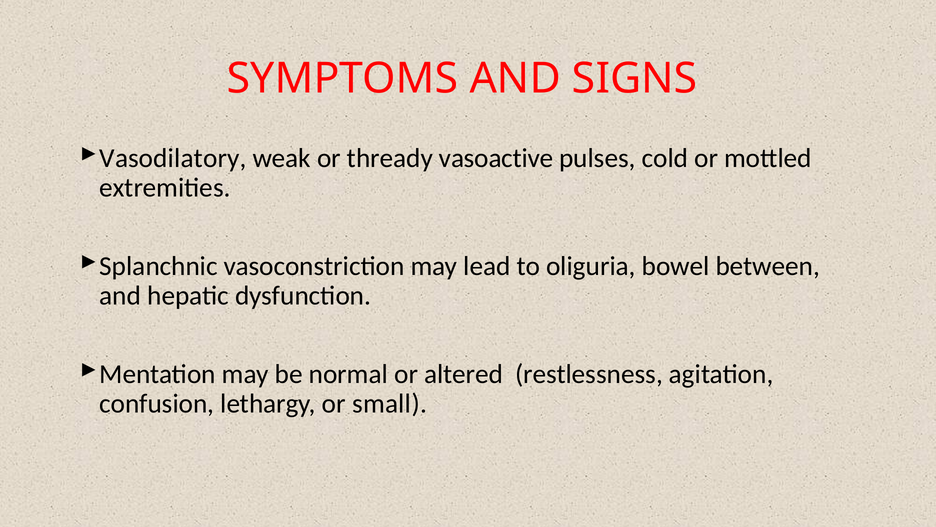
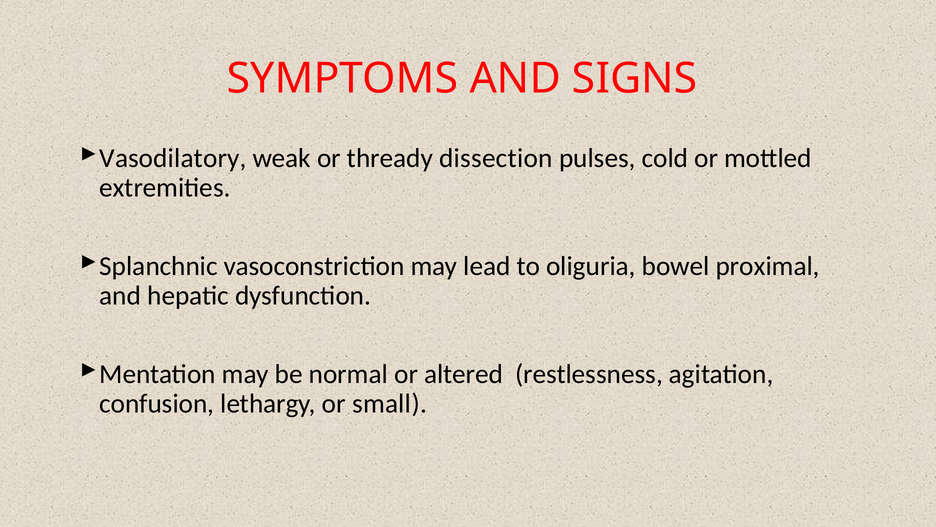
vasoactive: vasoactive -> dissection (496, 158)
between: between -> proximal (768, 266)
